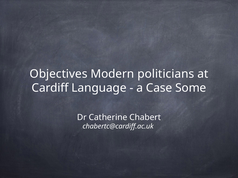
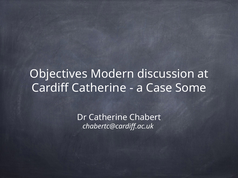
politicians: politicians -> discussion (166, 74)
Cardiff Language: Language -> Catherine (99, 88)
